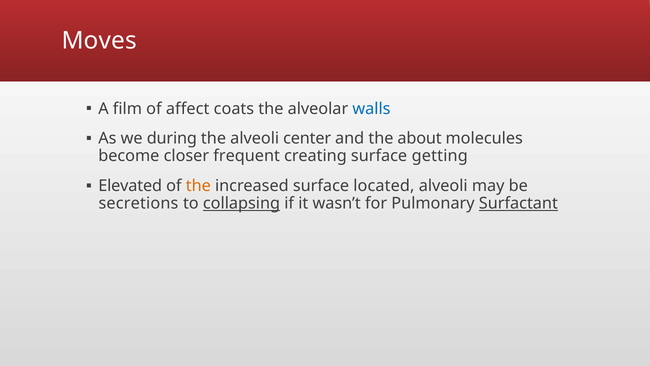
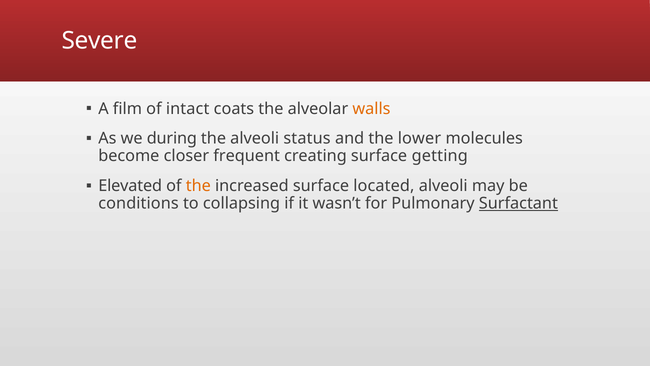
Moves: Moves -> Severe (99, 40)
affect: affect -> intact (188, 109)
walls colour: blue -> orange (371, 109)
center: center -> status (307, 138)
about: about -> lower (419, 138)
secretions: secretions -> conditions (139, 203)
collapsing underline: present -> none (242, 203)
